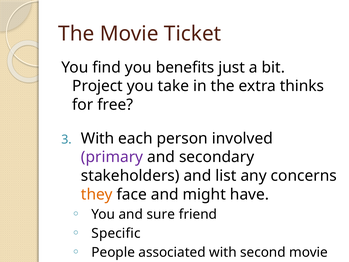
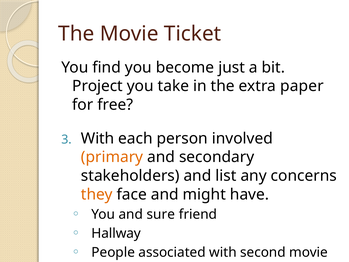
benefits: benefits -> become (185, 67)
thinks: thinks -> paper (302, 86)
primary colour: purple -> orange (112, 157)
Specific: Specific -> Hallway (116, 233)
